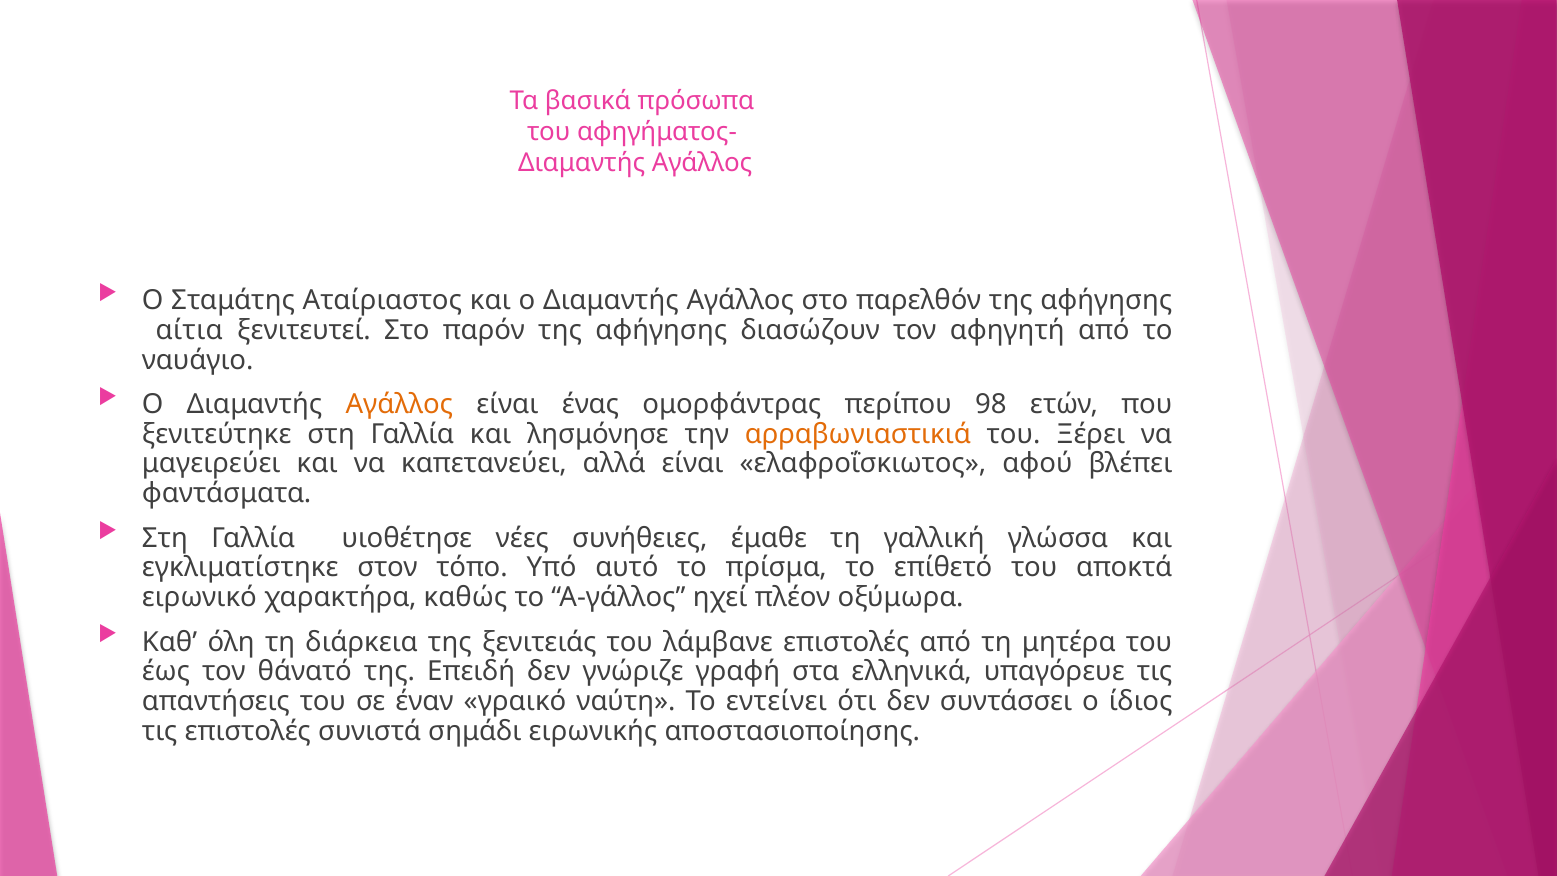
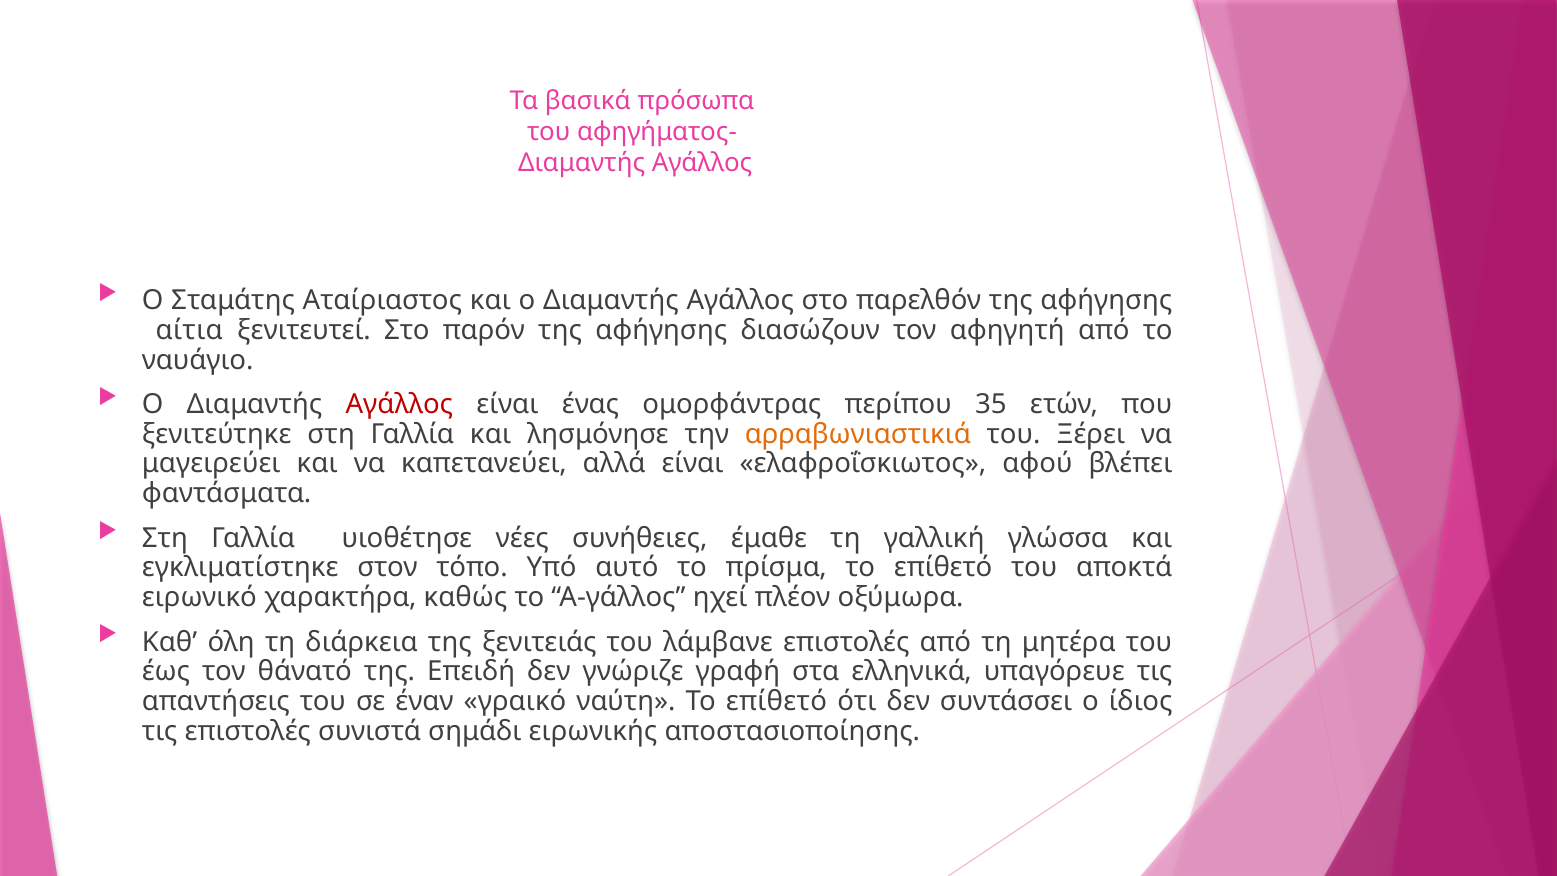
Αγάλλος colour: orange -> red (399, 404)
98: 98 -> 35 (991, 404)
ναύτη Το εντείνει: εντείνει -> επίθετό (776, 701)
